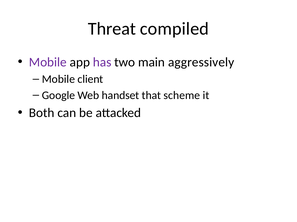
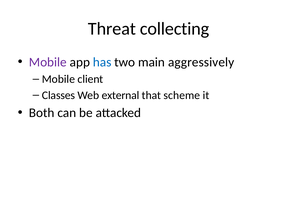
compiled: compiled -> collecting (175, 29)
has colour: purple -> blue (102, 62)
Google: Google -> Classes (59, 96)
handset: handset -> external (121, 96)
